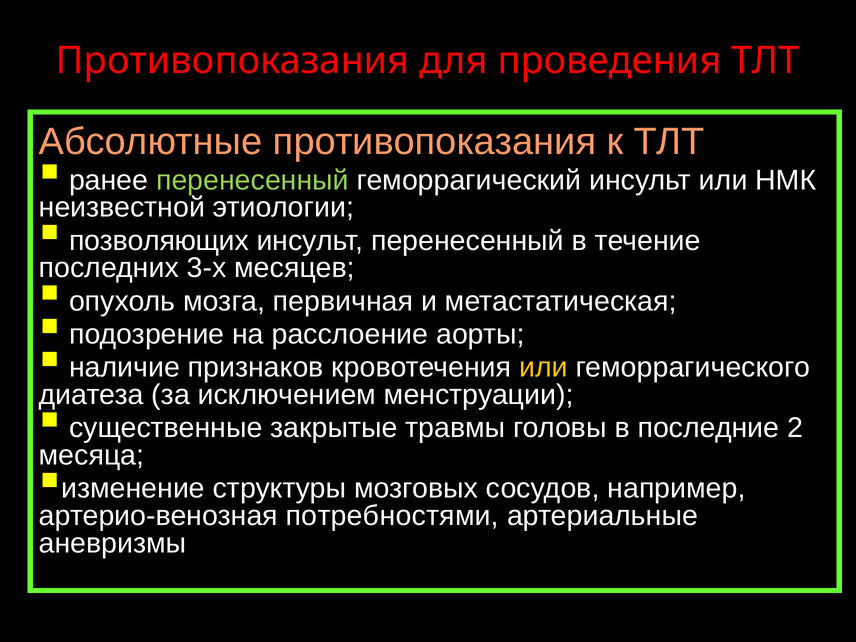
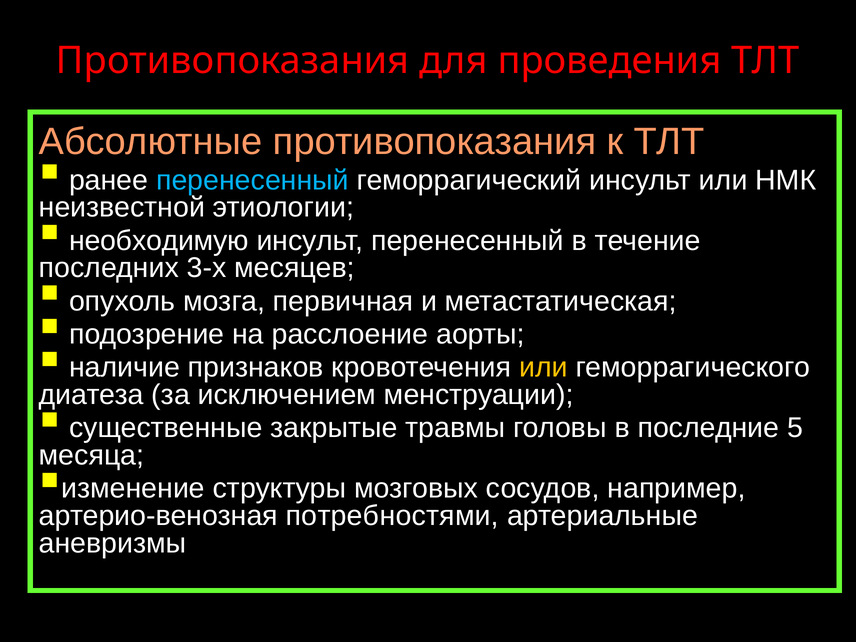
перенесенный colour: light green -> light blue (253, 180)
позволяющих: позволяющих -> необходимую (159, 241)
2: 2 -> 5 (795, 428)
